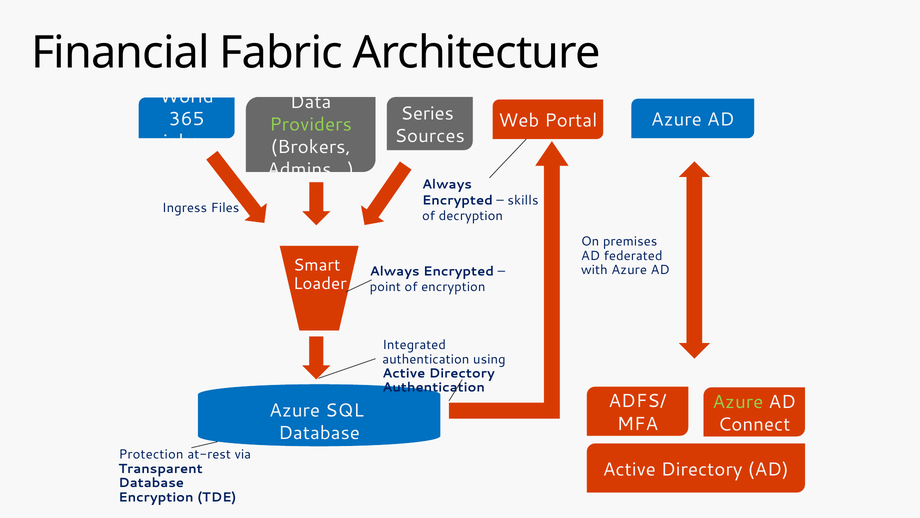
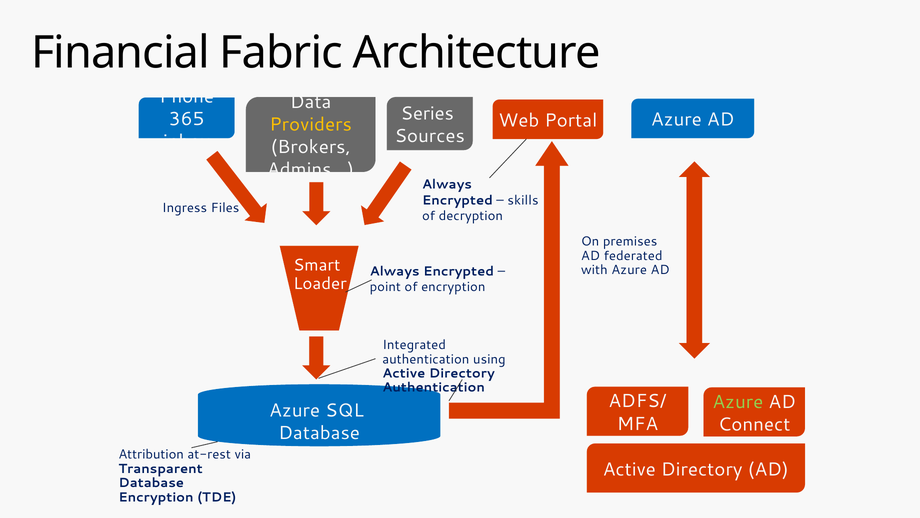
World: World -> Phone (187, 96)
Providers colour: light green -> yellow (311, 124)
Protection: Protection -> Attribution (151, 454)
